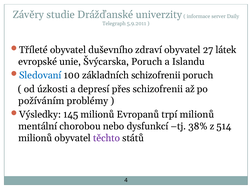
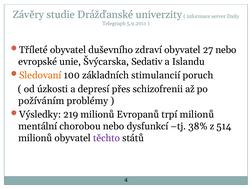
27 látek: látek -> nebo (226, 50)
Švýcarska Poruch: Poruch -> Sedativ (147, 62)
Sledovaní colour: blue -> orange (40, 75)
základních schizofrenii: schizofrenii -> stimulancií (156, 75)
145: 145 -> 219 (71, 115)
